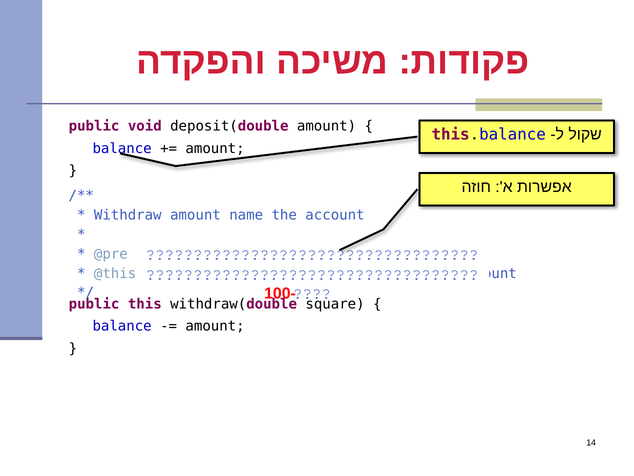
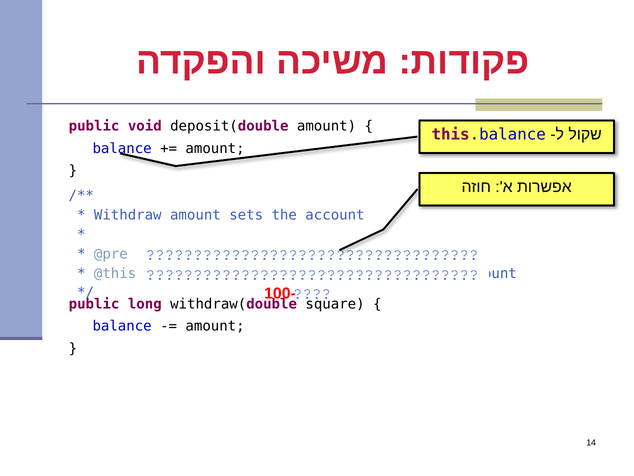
name: name -> sets (246, 215)
this: this -> long (145, 304)
